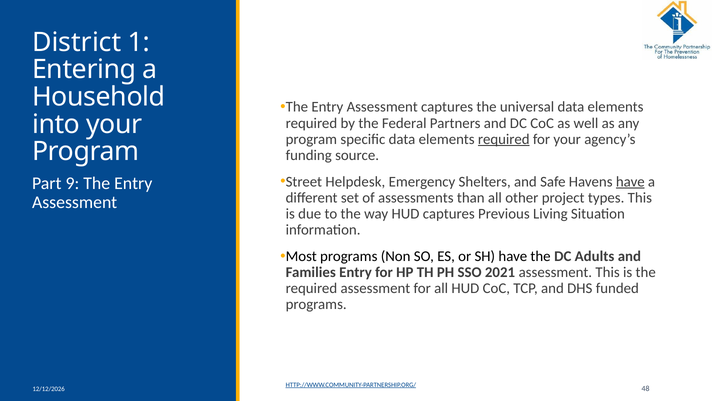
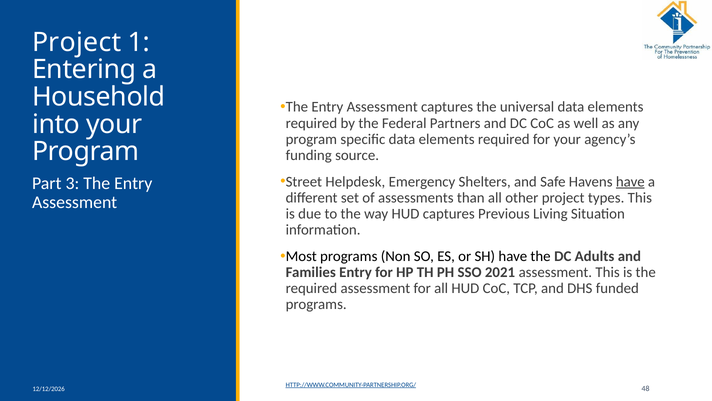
District: District -> Project (77, 42)
required underline: present -> none (504, 139)
9: 9 -> 3 (72, 183)
